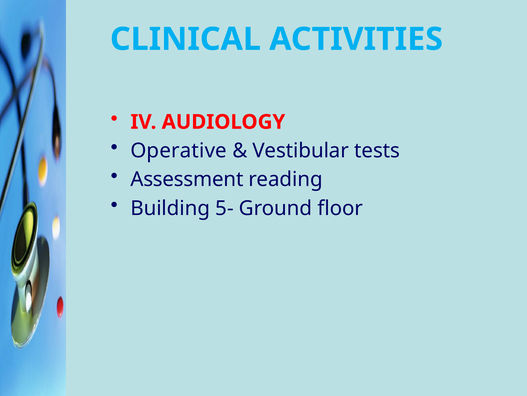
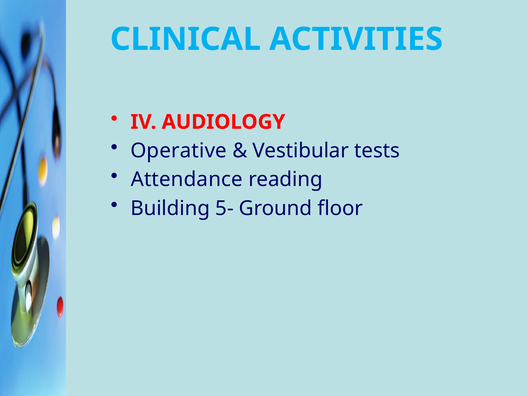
Assessment: Assessment -> Attendance (187, 179)
